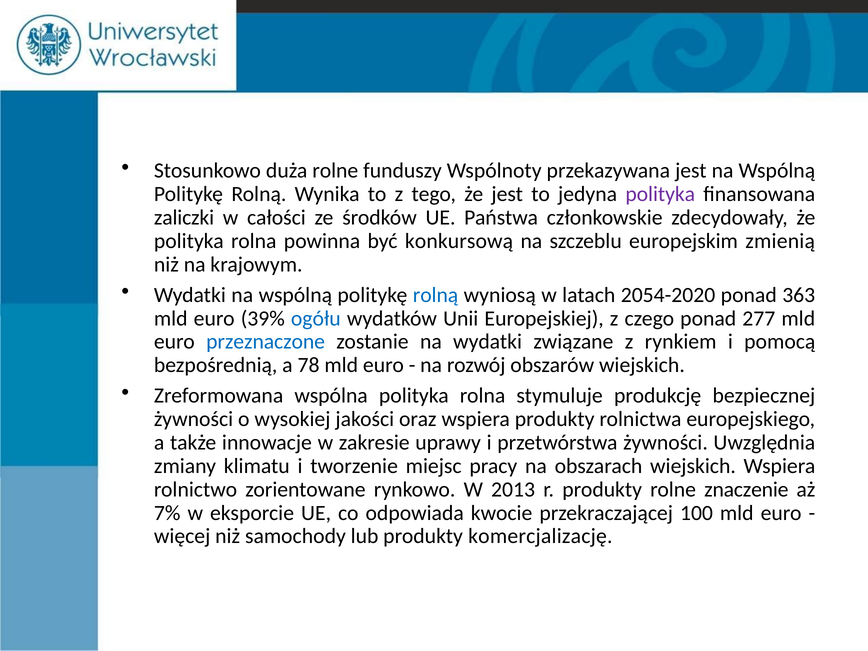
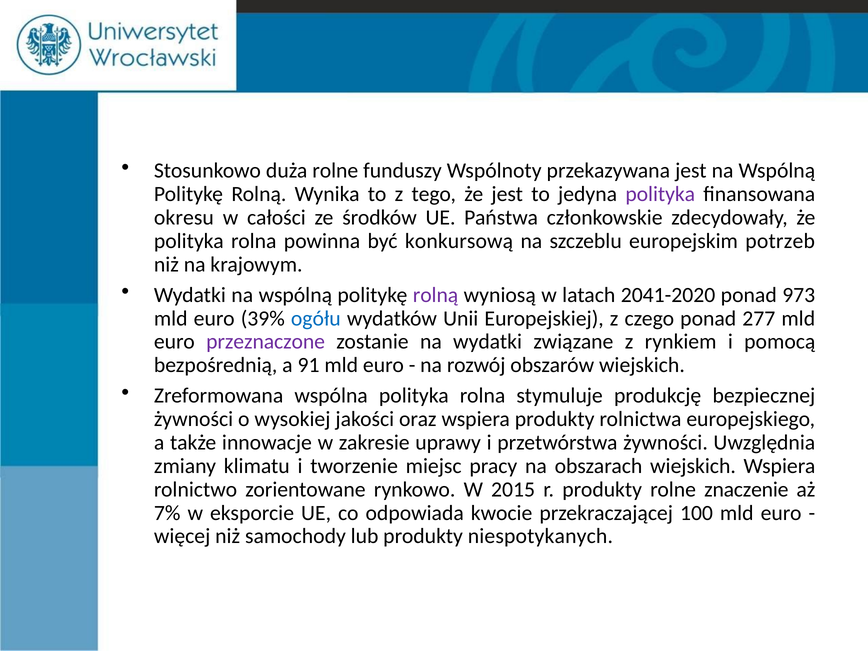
zaliczki: zaliczki -> okresu (184, 218)
zmienią: zmienią -> potrzeb (780, 241)
rolną colour: blue -> purple (436, 295)
2054-2020: 2054-2020 -> 2041-2020 (668, 295)
363: 363 -> 973 (799, 295)
przeznaczone colour: blue -> purple (266, 342)
78: 78 -> 91 (309, 365)
2013: 2013 -> 2015 (513, 489)
komercjalizację: komercjalizację -> niespotykanych (540, 536)
